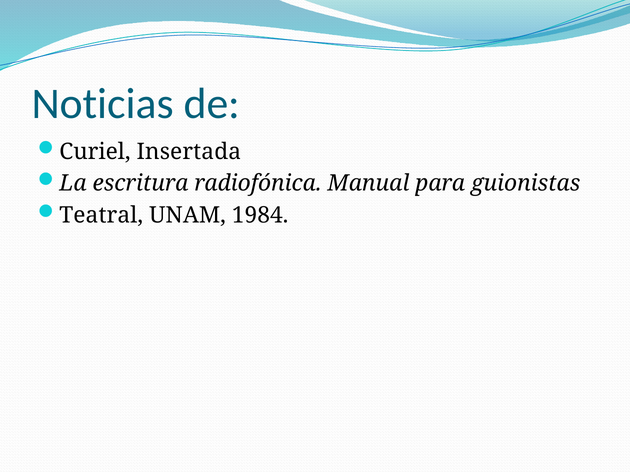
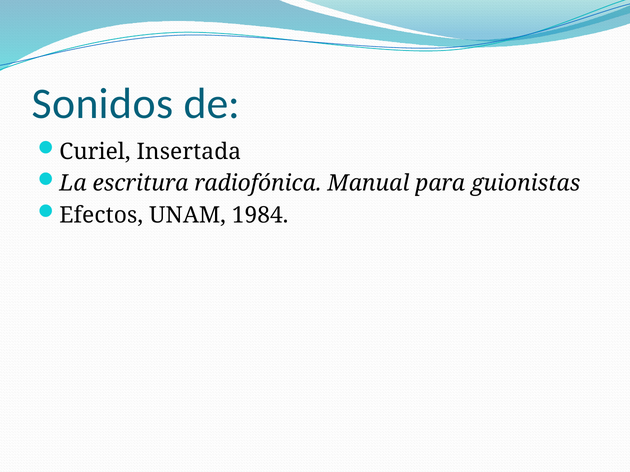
Noticias: Noticias -> Sonidos (102, 104)
Teatral: Teatral -> Efectos (101, 215)
